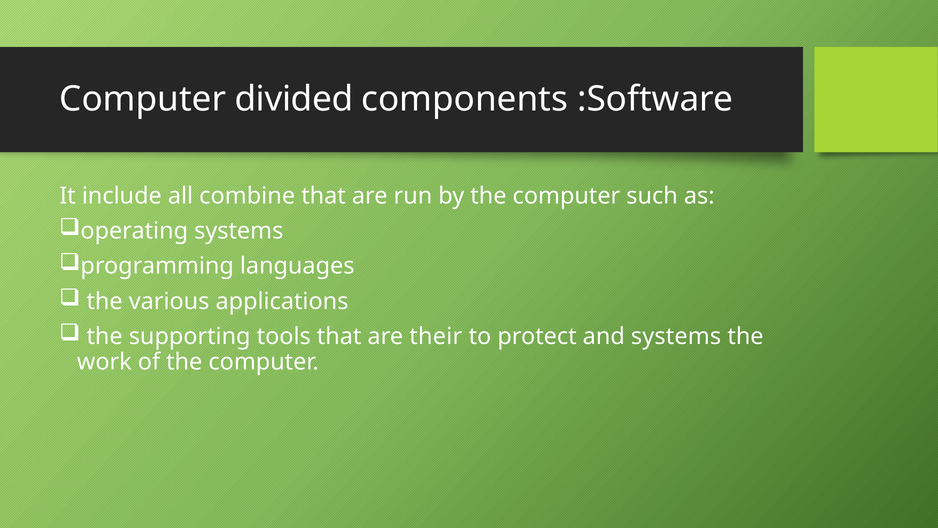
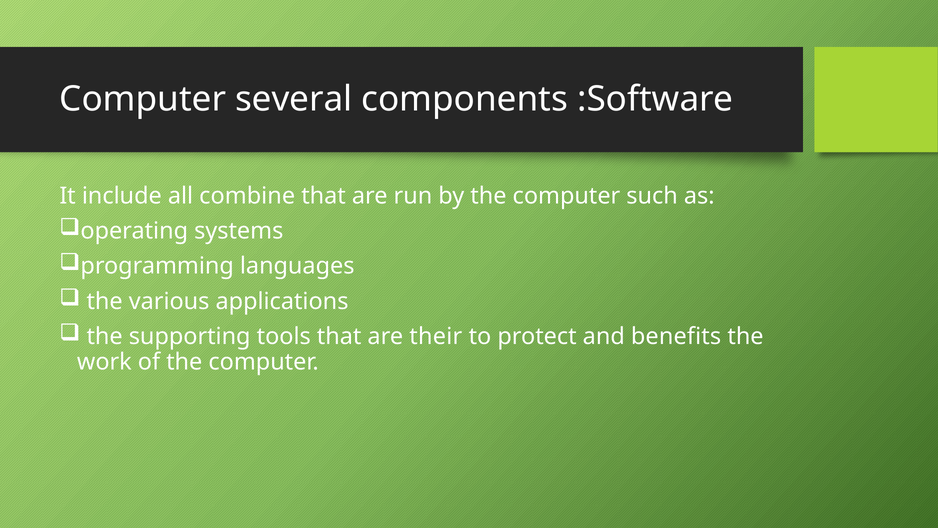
divided: divided -> several (294, 99)
and systems: systems -> benefits (676, 336)
